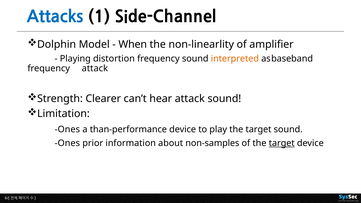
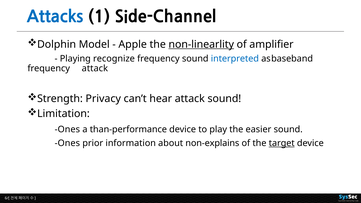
When: When -> Apple (133, 44)
non-linearlity underline: none -> present (201, 44)
distortion: distortion -> recognize (114, 59)
interpreted colour: orange -> blue (235, 59)
Clearer: Clearer -> Privacy (103, 99)
play the target: target -> easier (258, 129)
non-samples: non-samples -> non-explains (212, 143)
